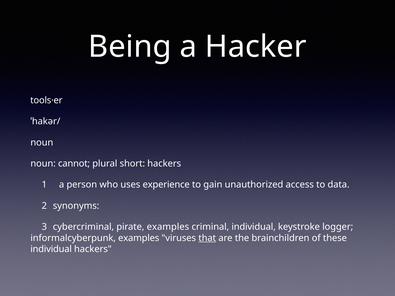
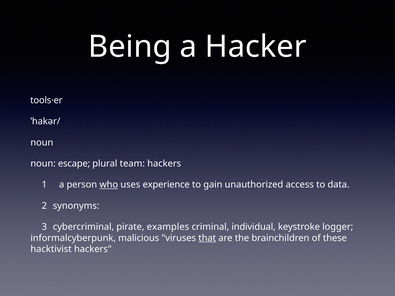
cannot: cannot -> escape (74, 164)
short: short -> team (132, 164)
who underline: none -> present (109, 185)
informalcyberpunk examples: examples -> malicious (139, 238)
individual: individual -> hacktivist (51, 249)
